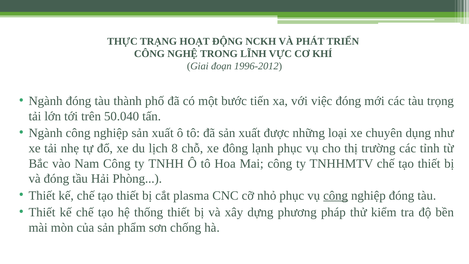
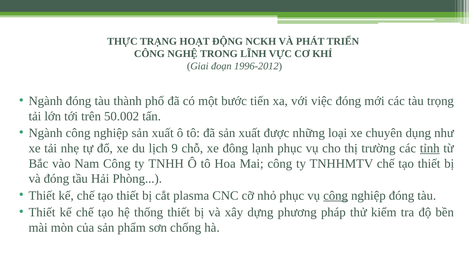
50.040: 50.040 -> 50.002 (122, 116)
8: 8 -> 9 (175, 148)
tỉnh underline: none -> present (430, 148)
